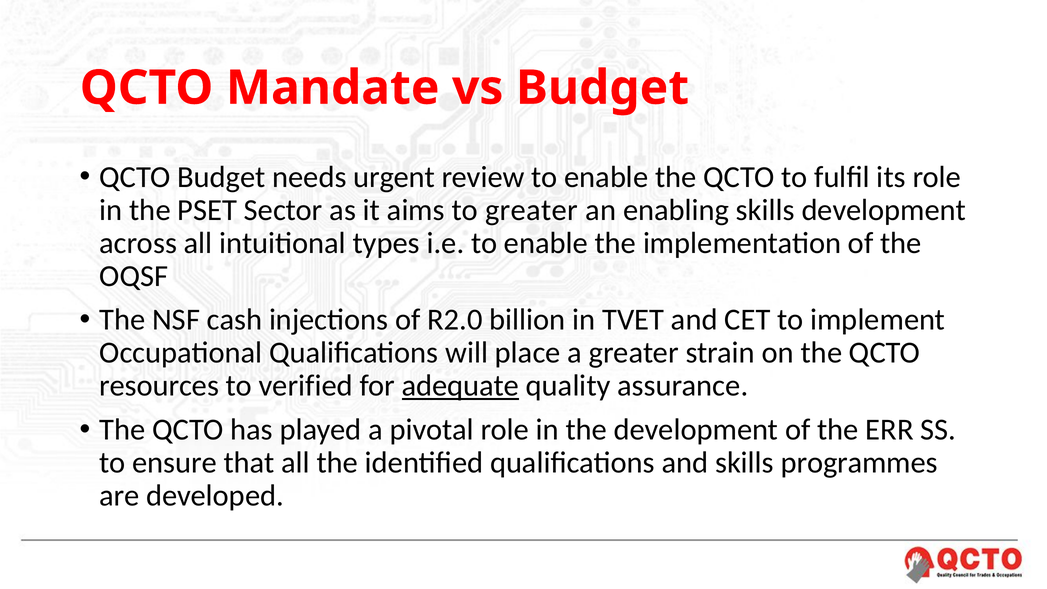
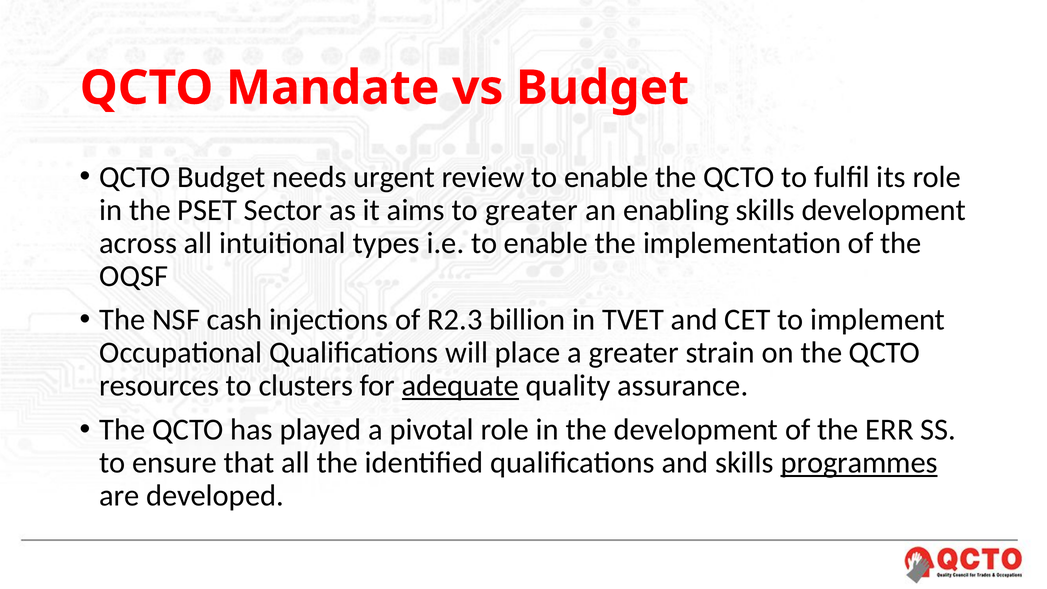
R2.0: R2.0 -> R2.3 (455, 320)
verified: verified -> clusters (306, 386)
programmes underline: none -> present (859, 463)
